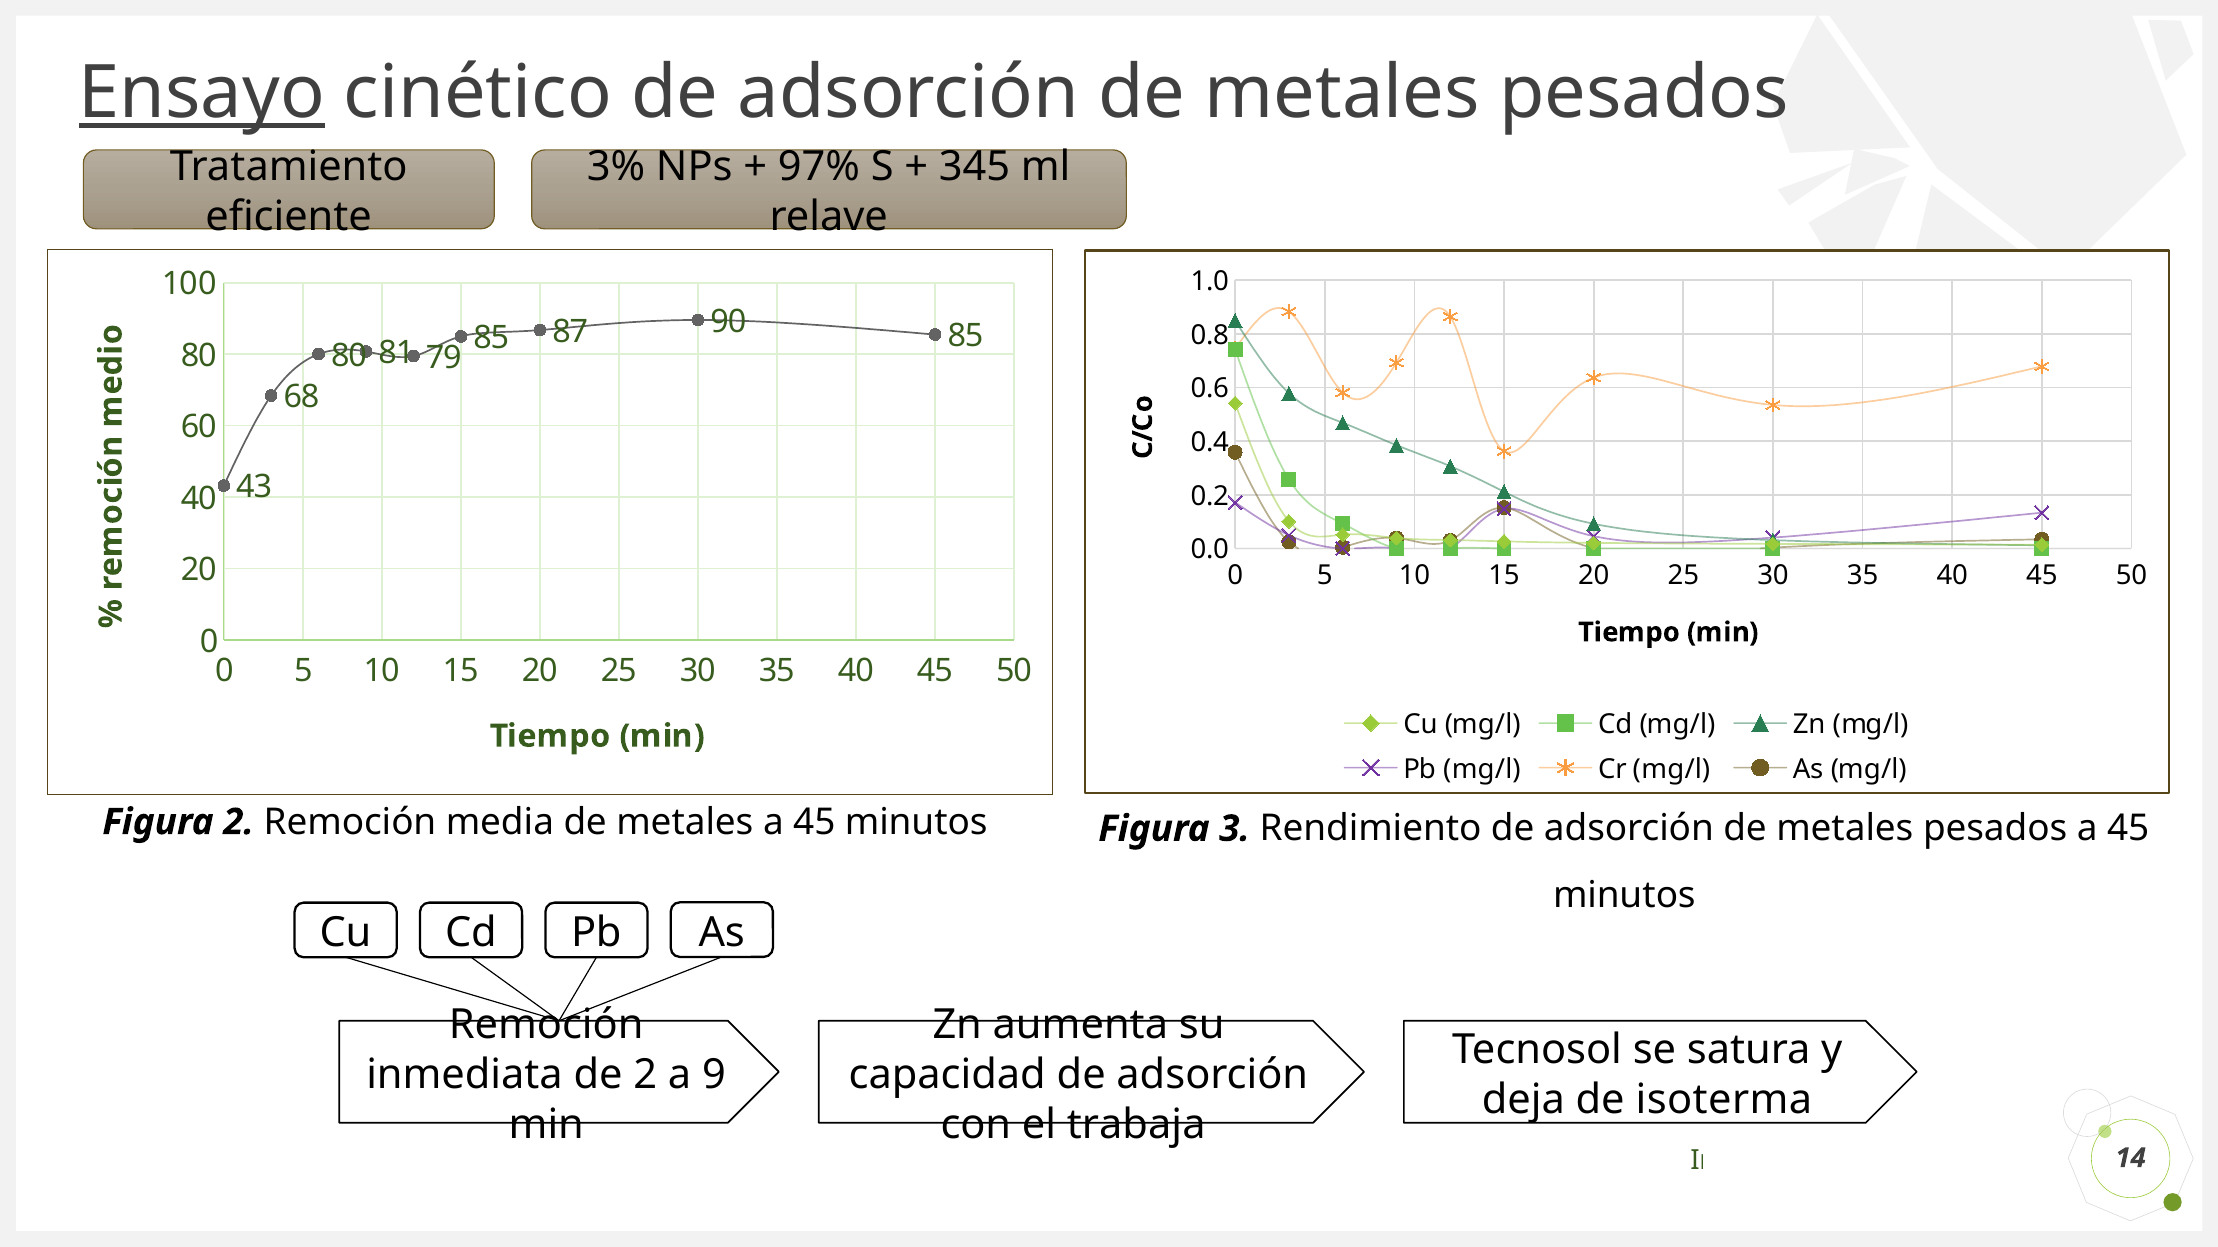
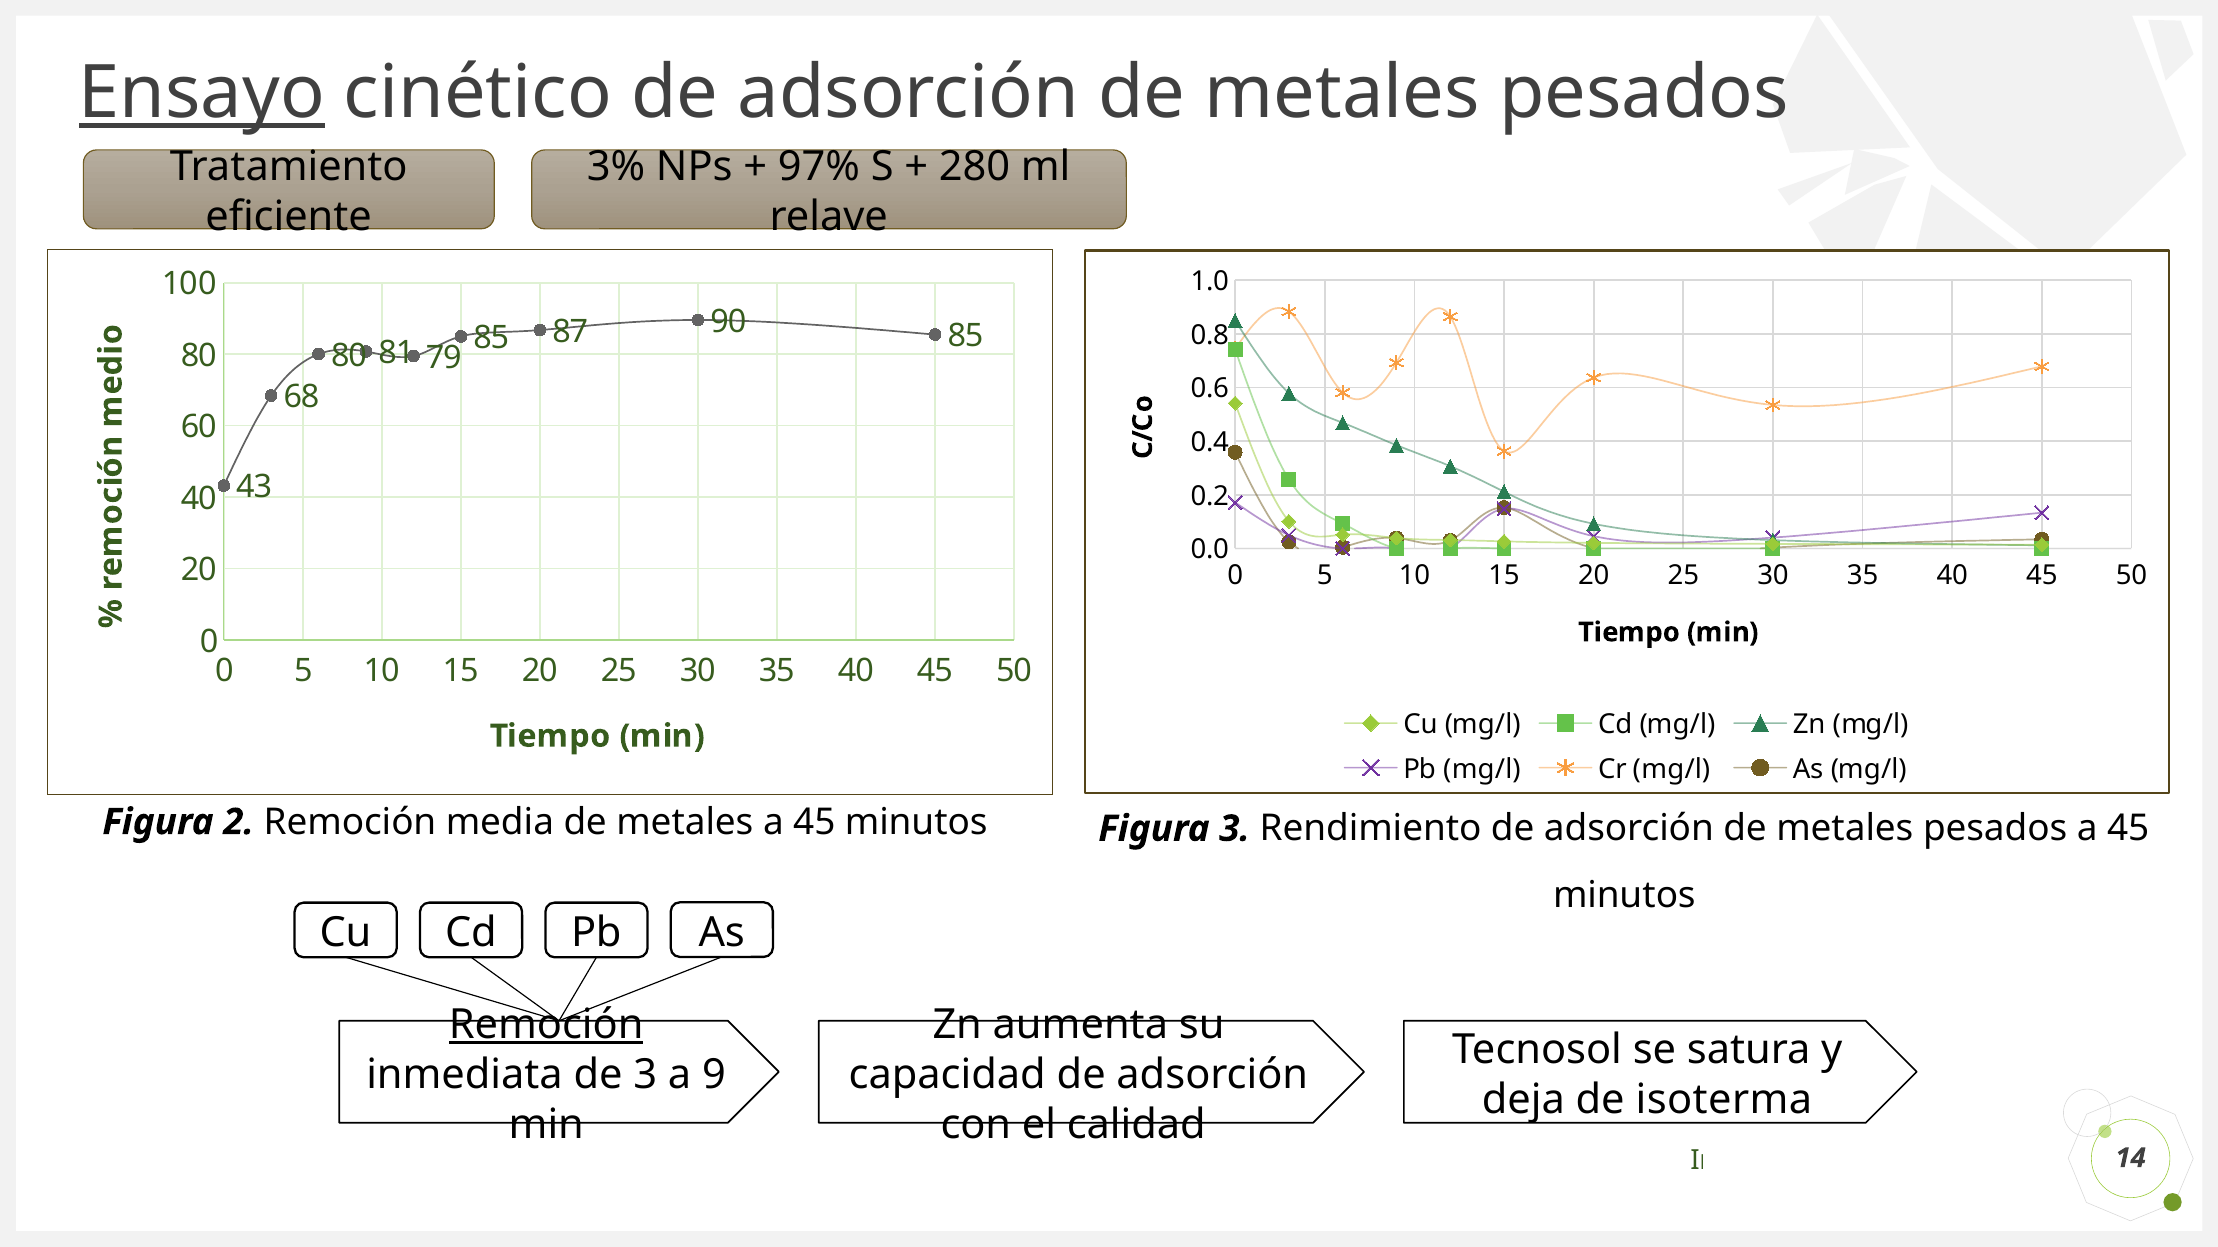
345: 345 -> 280 (975, 167)
Remoción underline: none -> present (546, 1025)
de 2: 2 -> 3 (645, 1075)
trabaja: trabaja -> calidad (1136, 1125)
